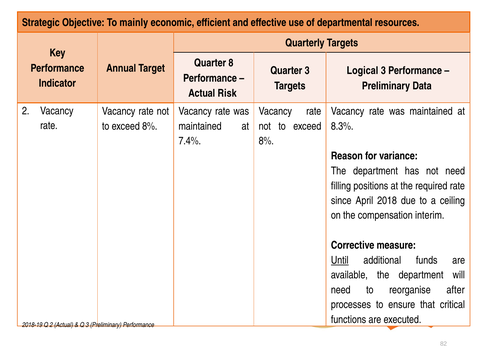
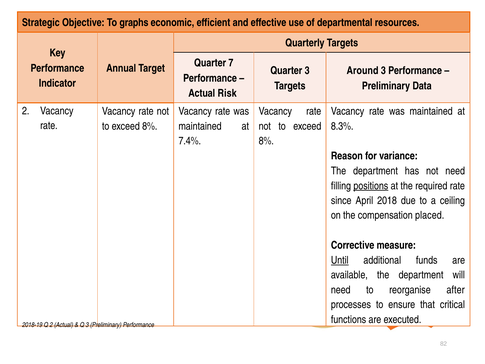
mainly: mainly -> graphs (134, 23)
8: 8 -> 7 (231, 63)
Logical: Logical -> Around (362, 71)
positions underline: none -> present (371, 186)
interim: interim -> placed (430, 215)
